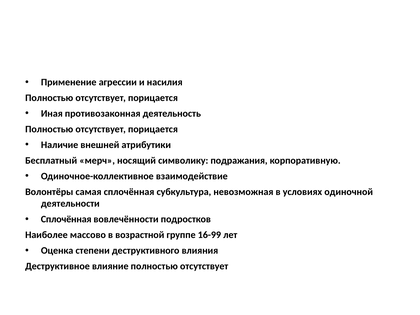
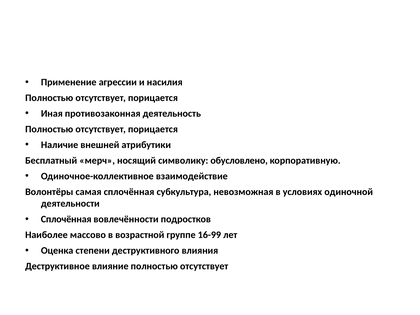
подражания: подражания -> обусловлено (239, 160)
